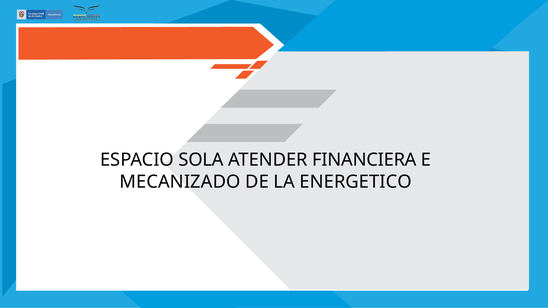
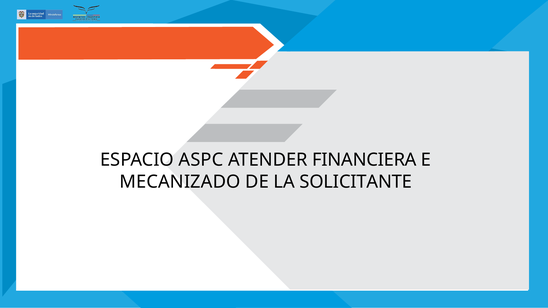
SOLA: SOLA -> ASPC (201, 160)
ENERGETICO: ENERGETICO -> SOLICITANTE (356, 182)
